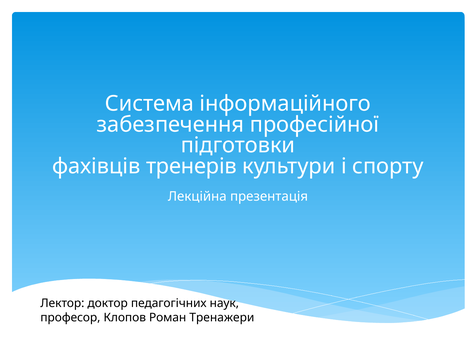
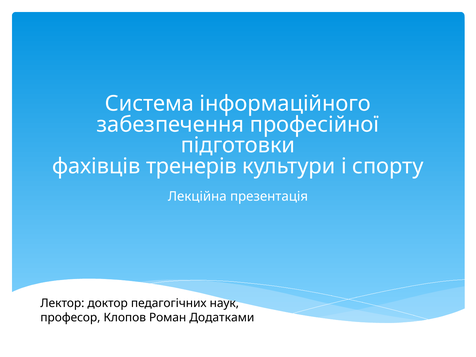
Тренажери: Тренажери -> Додатками (222, 318)
